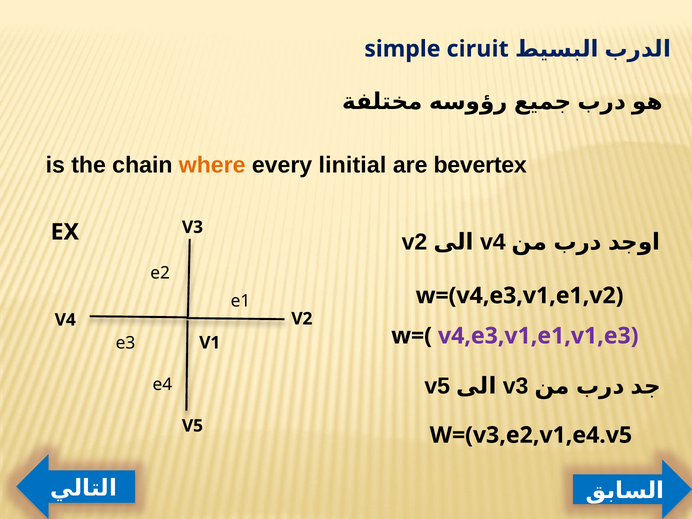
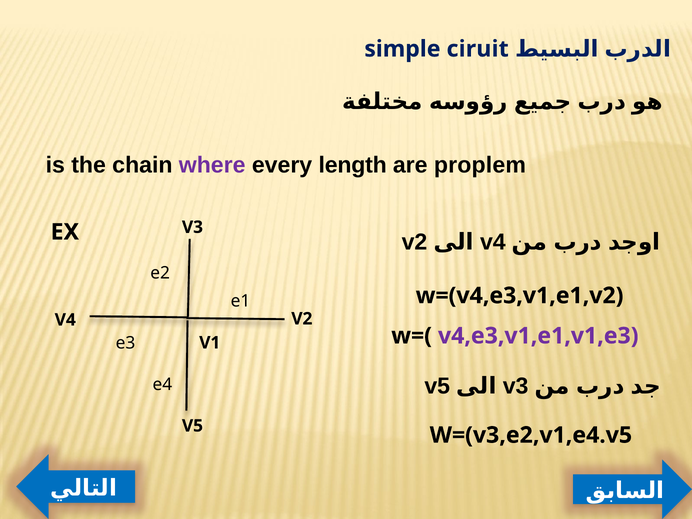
where colour: orange -> purple (212, 165)
linitial: linitial -> length (353, 165)
bevertex: bevertex -> proplem (480, 165)
